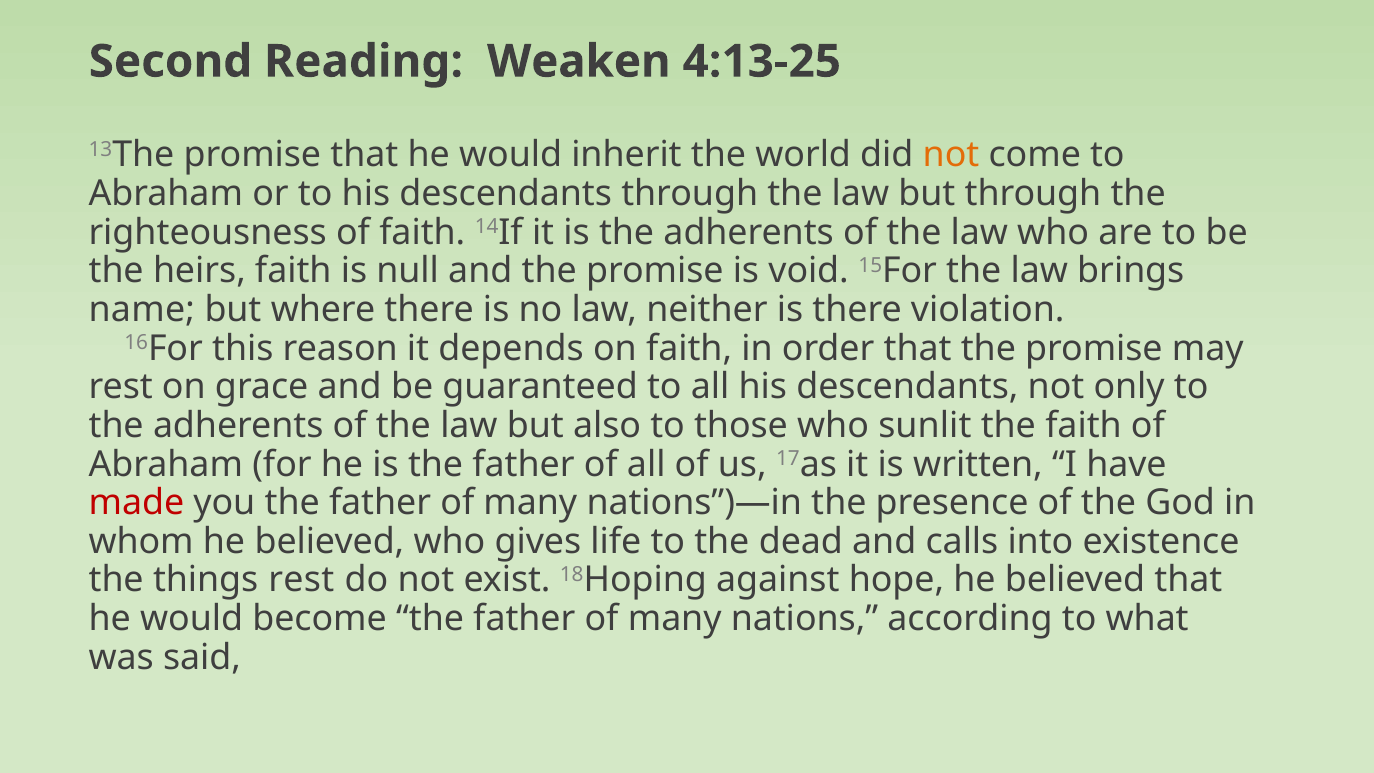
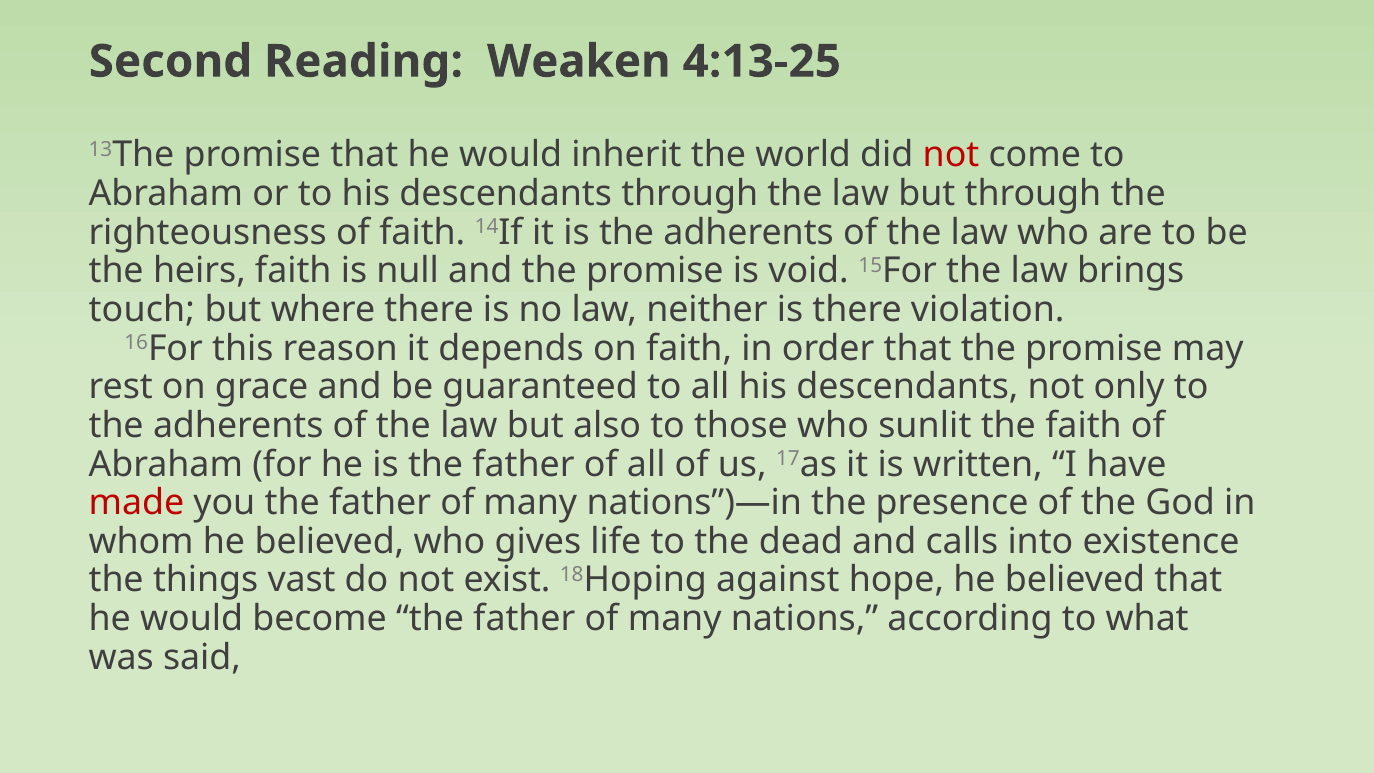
not colour: orange -> red (951, 155)
name: name -> touch (142, 310)
things rest: rest -> vast (302, 580)
